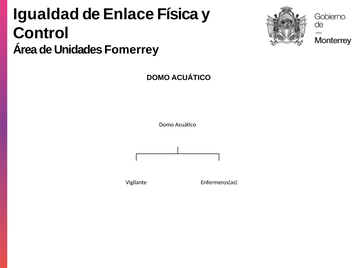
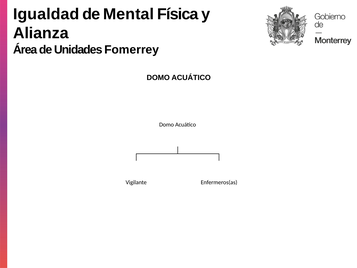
Enlace: Enlace -> Mental (129, 14)
Control: Control -> Alianza (41, 33)
